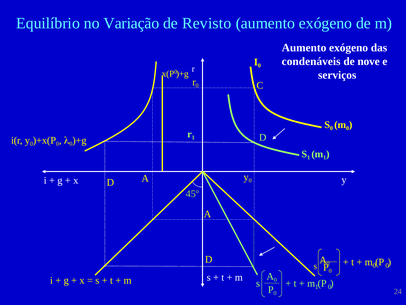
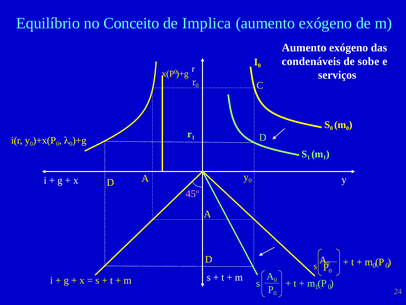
Variação: Variação -> Conceito (131, 23)
Revisto: Revisto -> Implica (207, 23)
nove: nove -> sobe (368, 61)
45º colour: light green -> pink (192, 194)
